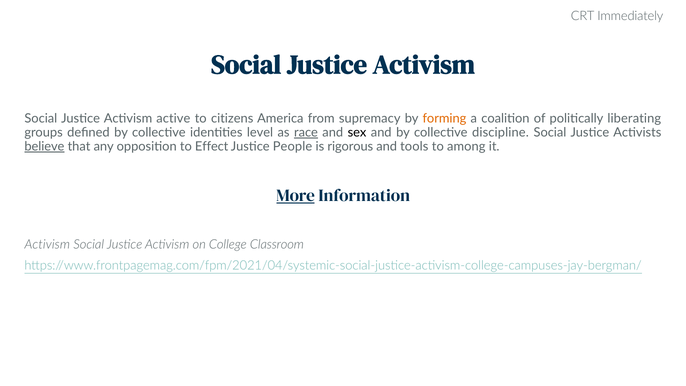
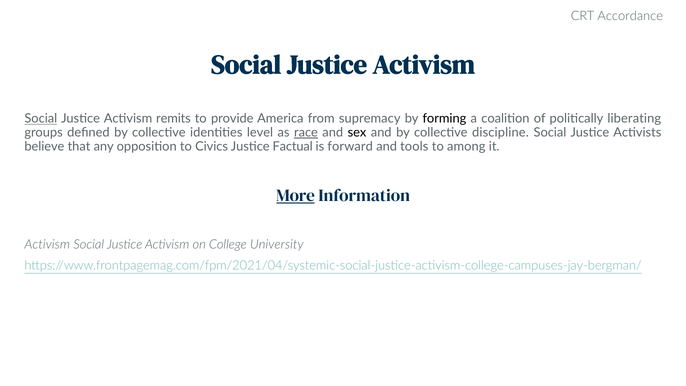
Immediately: Immediately -> Accordance (630, 16)
Social underline: none -> present (41, 119)
active: active -> remits (173, 119)
citizens: citizens -> provide (232, 119)
forming colour: orange -> black (444, 119)
believe underline: present -> none (44, 146)
Effect: Effect -> Civics (212, 146)
People: People -> Factual (293, 146)
rigorous: rigorous -> forward (350, 146)
Classroom: Classroom -> University (277, 244)
